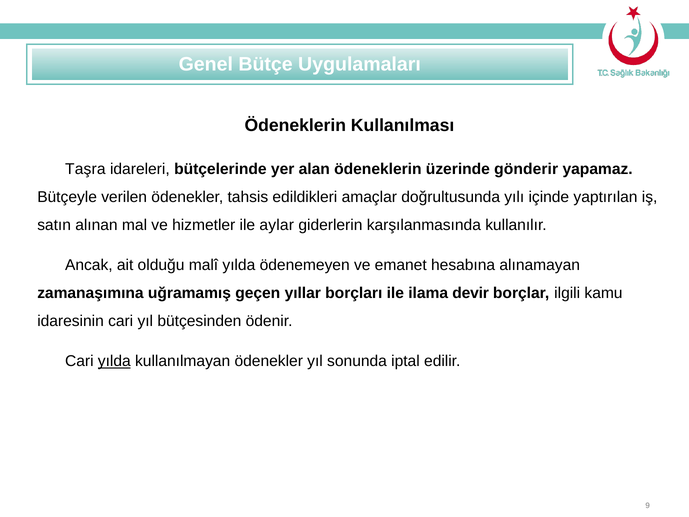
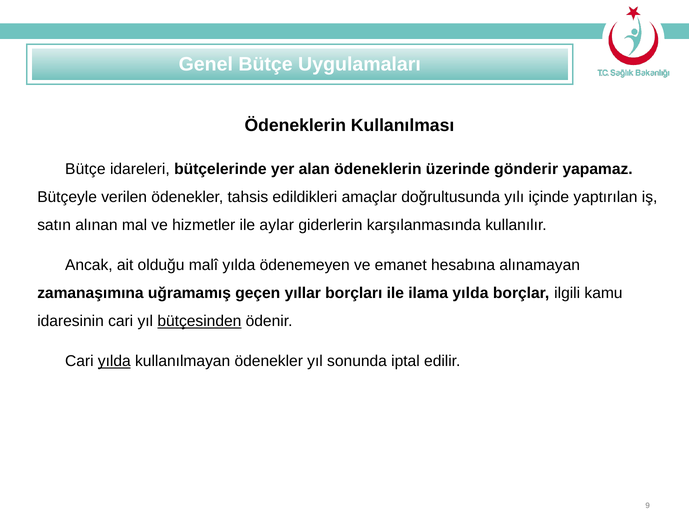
Taşra: Taşra -> Bütçe (85, 169)
ilama devir: devir -> yılda (470, 293)
bütçesinden underline: none -> present (199, 321)
